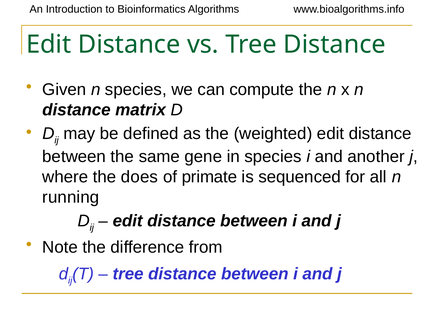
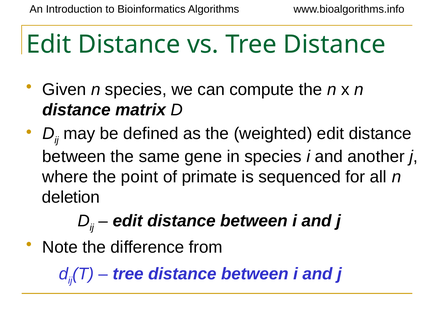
does: does -> point (140, 177)
running: running -> deletion (71, 197)
